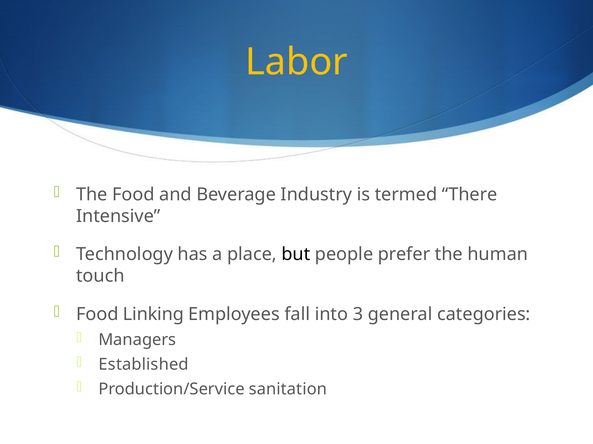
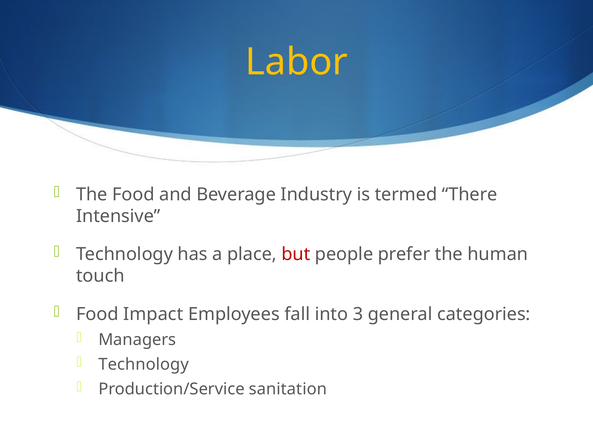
but colour: black -> red (296, 255)
Linking: Linking -> Impact (153, 315)
Established: Established -> Technology (144, 365)
